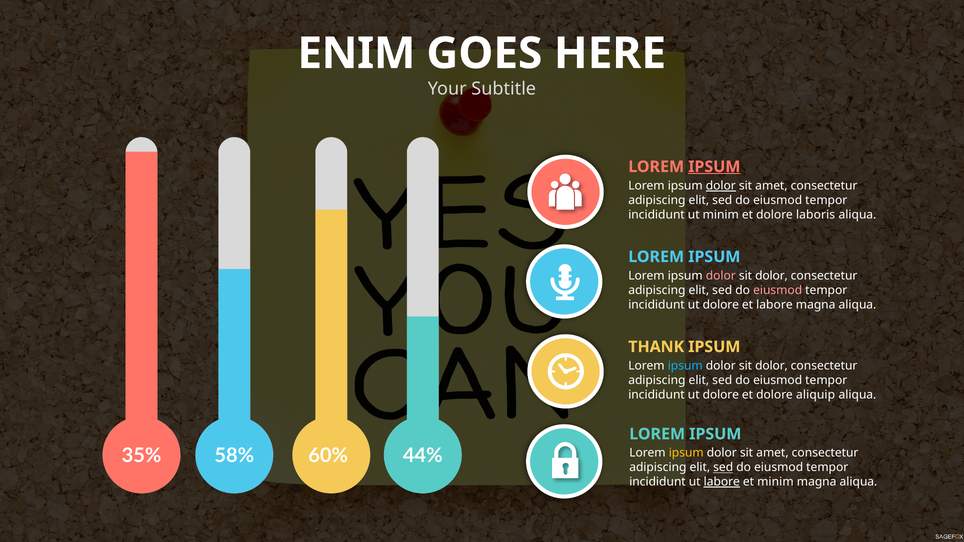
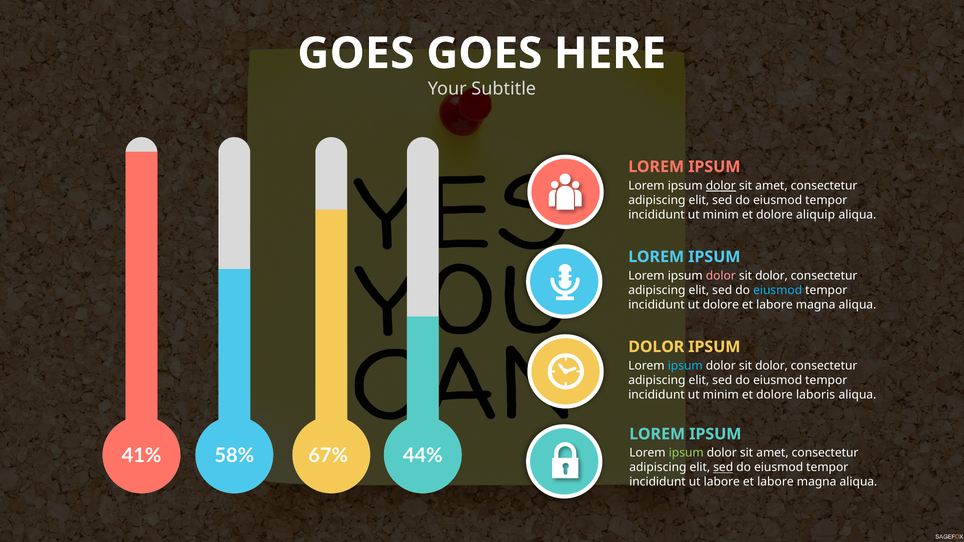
ENIM: ENIM -> GOES (356, 54)
IPSUM underline: present -> none (714, 167)
laboris: laboris -> aliquip (816, 215)
eiusmod colour: pink -> light blue (778, 290)
THANK: THANK -> DOLOR (656, 347)
dolore: dolore -> minim (721, 395)
aliquip: aliquip -> laboris (816, 395)
35%: 35% -> 41% (141, 456)
60%: 60% -> 67% (328, 456)
ipsum colour: yellow -> light green (686, 453)
labore underline: present -> none (722, 482)
minim: minim -> labore (775, 482)
